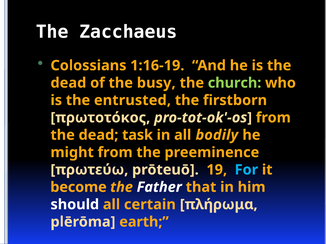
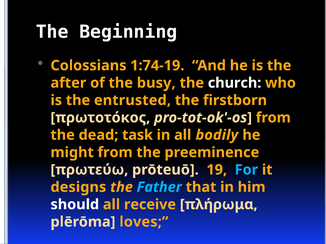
Zacchaeus: Zacchaeus -> Beginning (128, 32)
1:16-19: 1:16-19 -> 1:74-19 (157, 66)
dead: dead -> after (68, 83)
church colour: light green -> white (235, 83)
become: become -> designs (78, 187)
Father colour: white -> light blue (159, 187)
certain: certain -> receive (150, 205)
earth: earth -> loves (144, 222)
